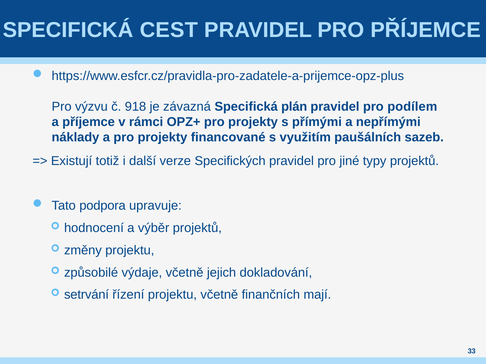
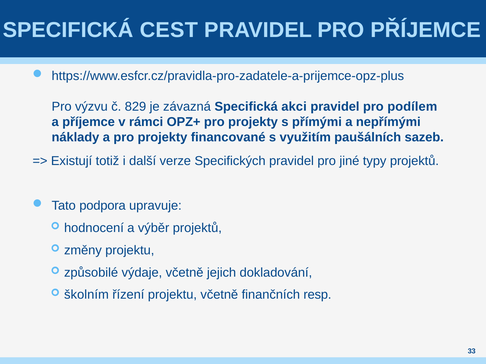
918: 918 -> 829 (135, 107)
plán: plán -> akci (294, 107)
setrvání: setrvání -> školním (86, 295)
mají: mají -> resp (317, 295)
